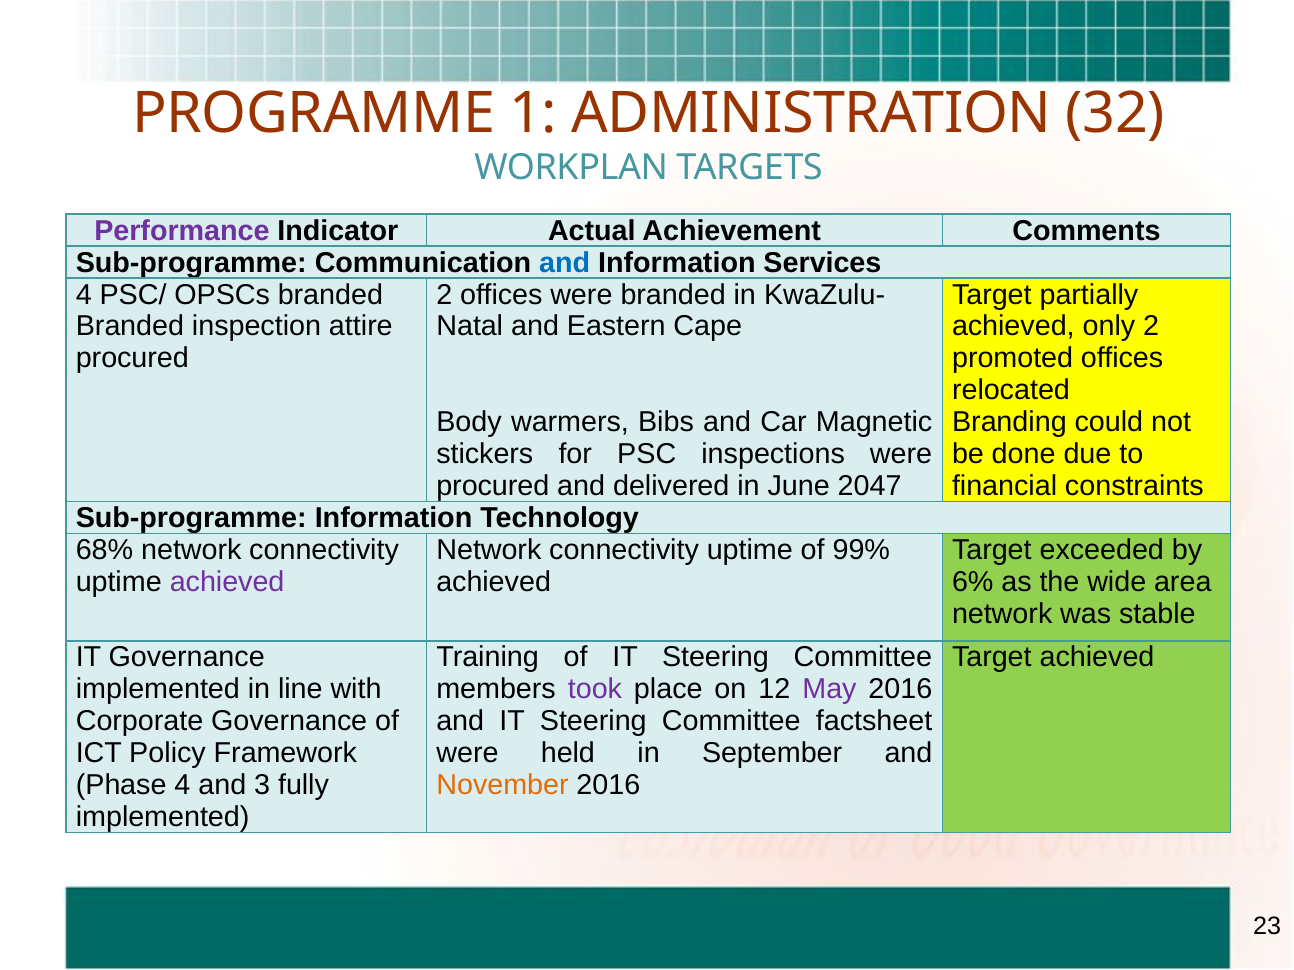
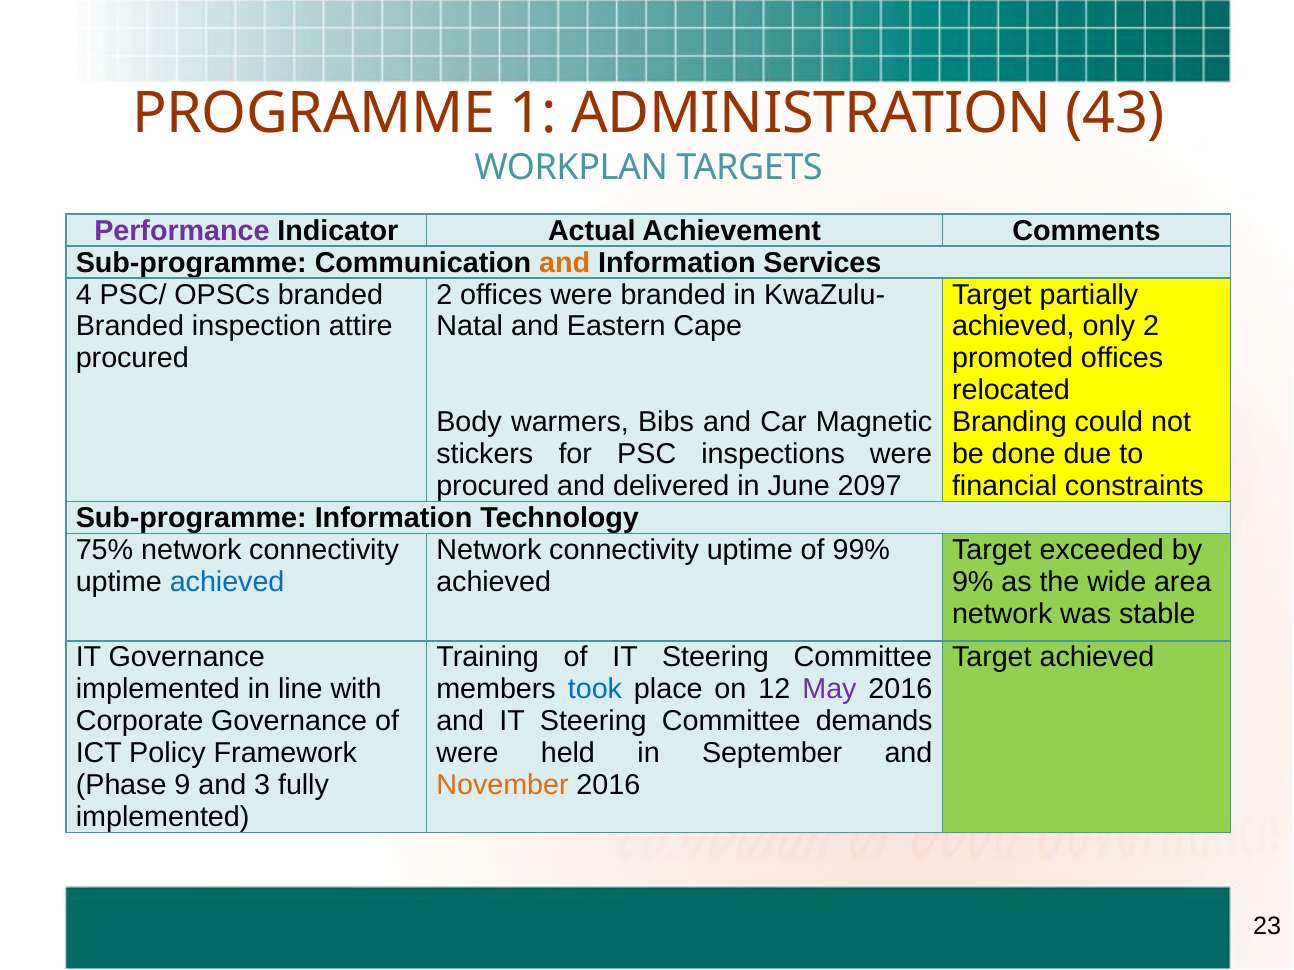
32: 32 -> 43 (1115, 113)
and colour: blue -> orange (565, 263)
2047: 2047 -> 2097 (870, 486)
68%: 68% -> 75% (105, 550)
achieved colour: purple -> blue (227, 582)
6%: 6% -> 9% (973, 582)
took colour: purple -> blue (595, 689)
factsheet: factsheet -> demands (874, 721)
Phase 4: 4 -> 9 (182, 785)
